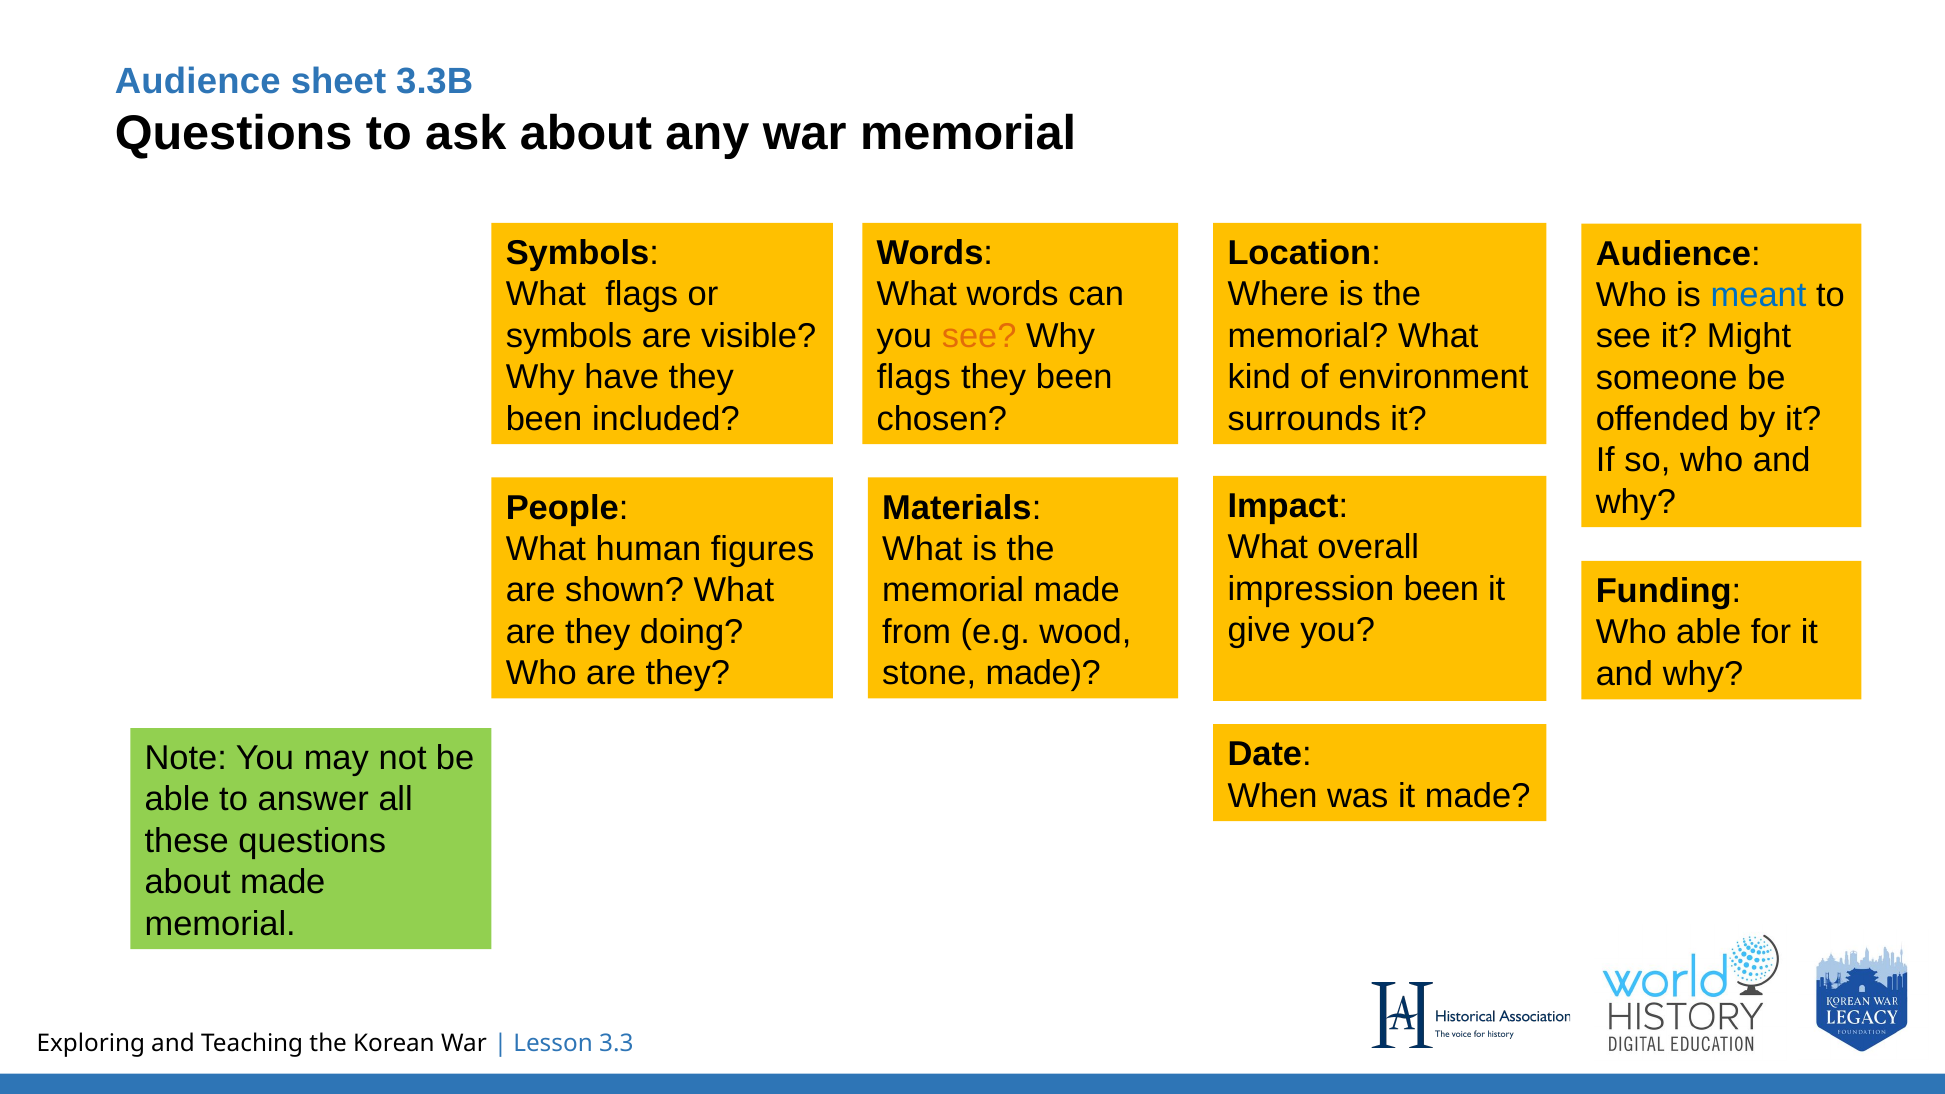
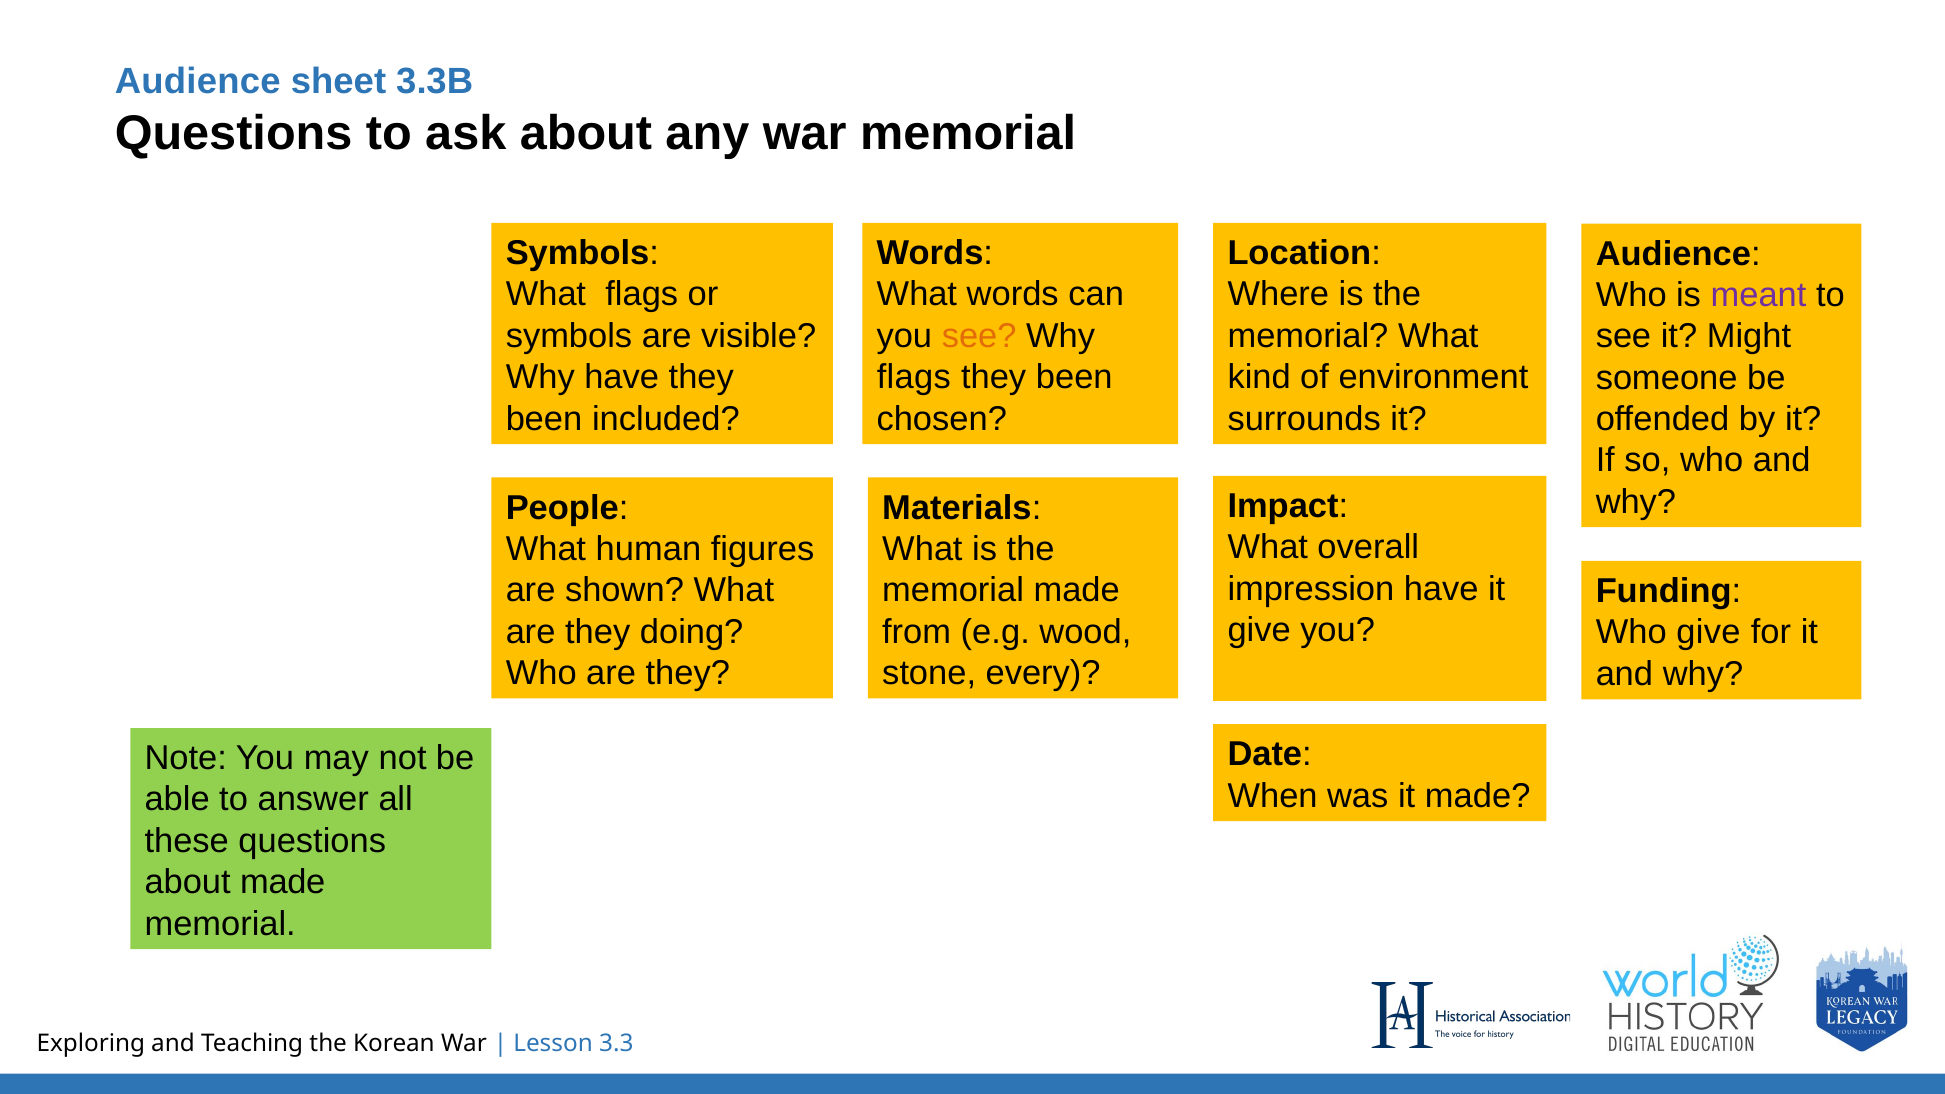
meant colour: blue -> purple (1759, 295)
impression been: been -> have (1441, 589)
Who able: able -> give (1709, 633)
stone made: made -> every (1043, 673)
